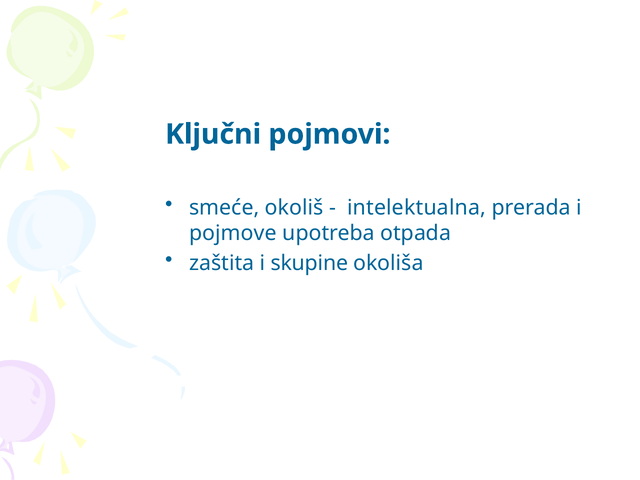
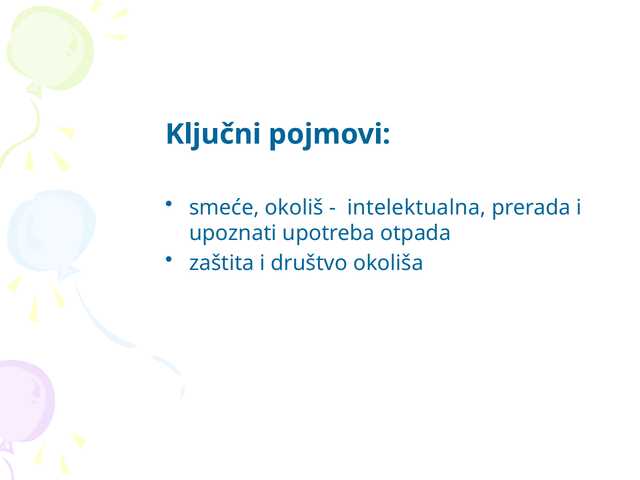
pojmove: pojmove -> upoznati (233, 233)
skupine: skupine -> društvo (309, 263)
